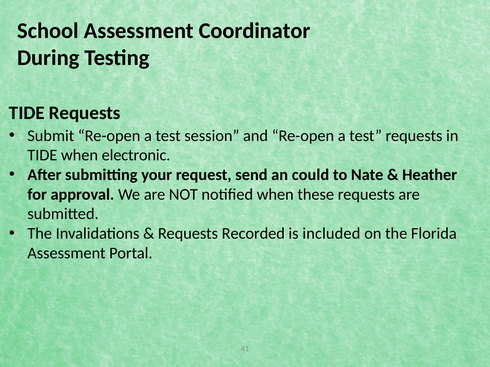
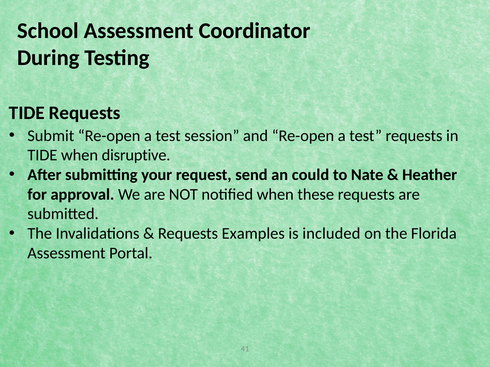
electronic: electronic -> disruptive (136, 155)
Recorded: Recorded -> Examples (253, 234)
